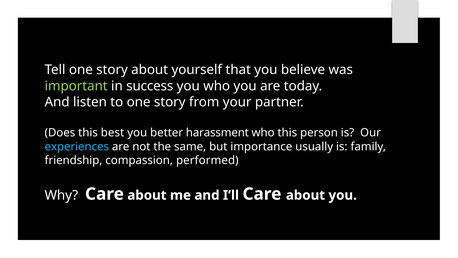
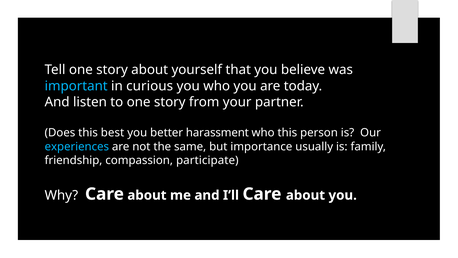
important colour: light green -> light blue (76, 86)
success: success -> curious (150, 86)
performed: performed -> participate (207, 160)
